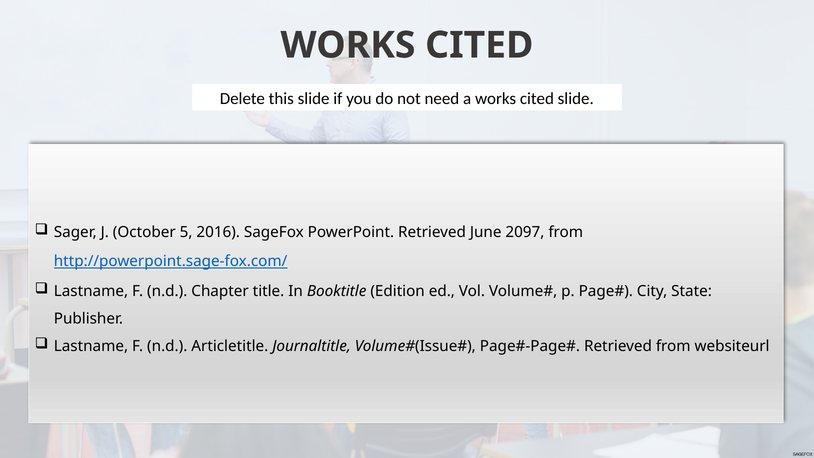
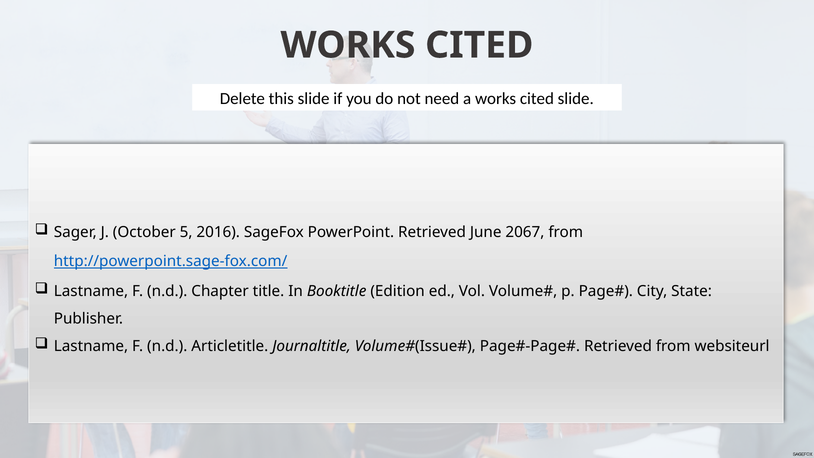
2097: 2097 -> 2067 (525, 232)
